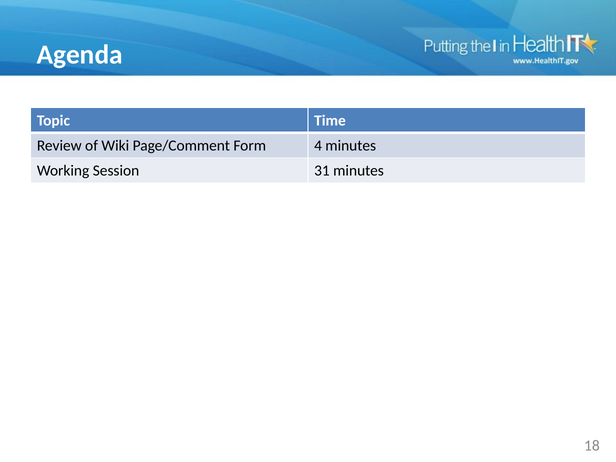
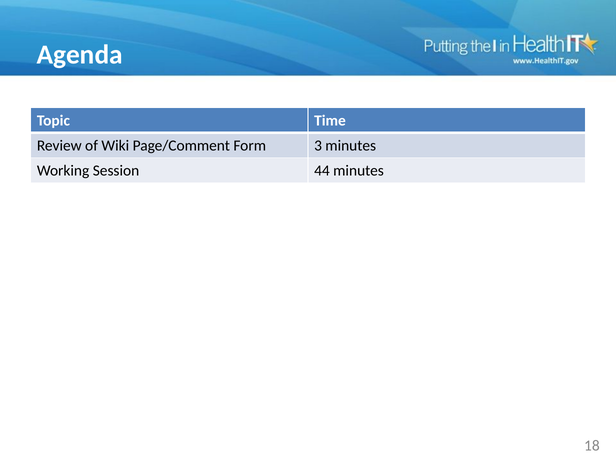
4: 4 -> 3 (318, 145)
31: 31 -> 44 (322, 170)
